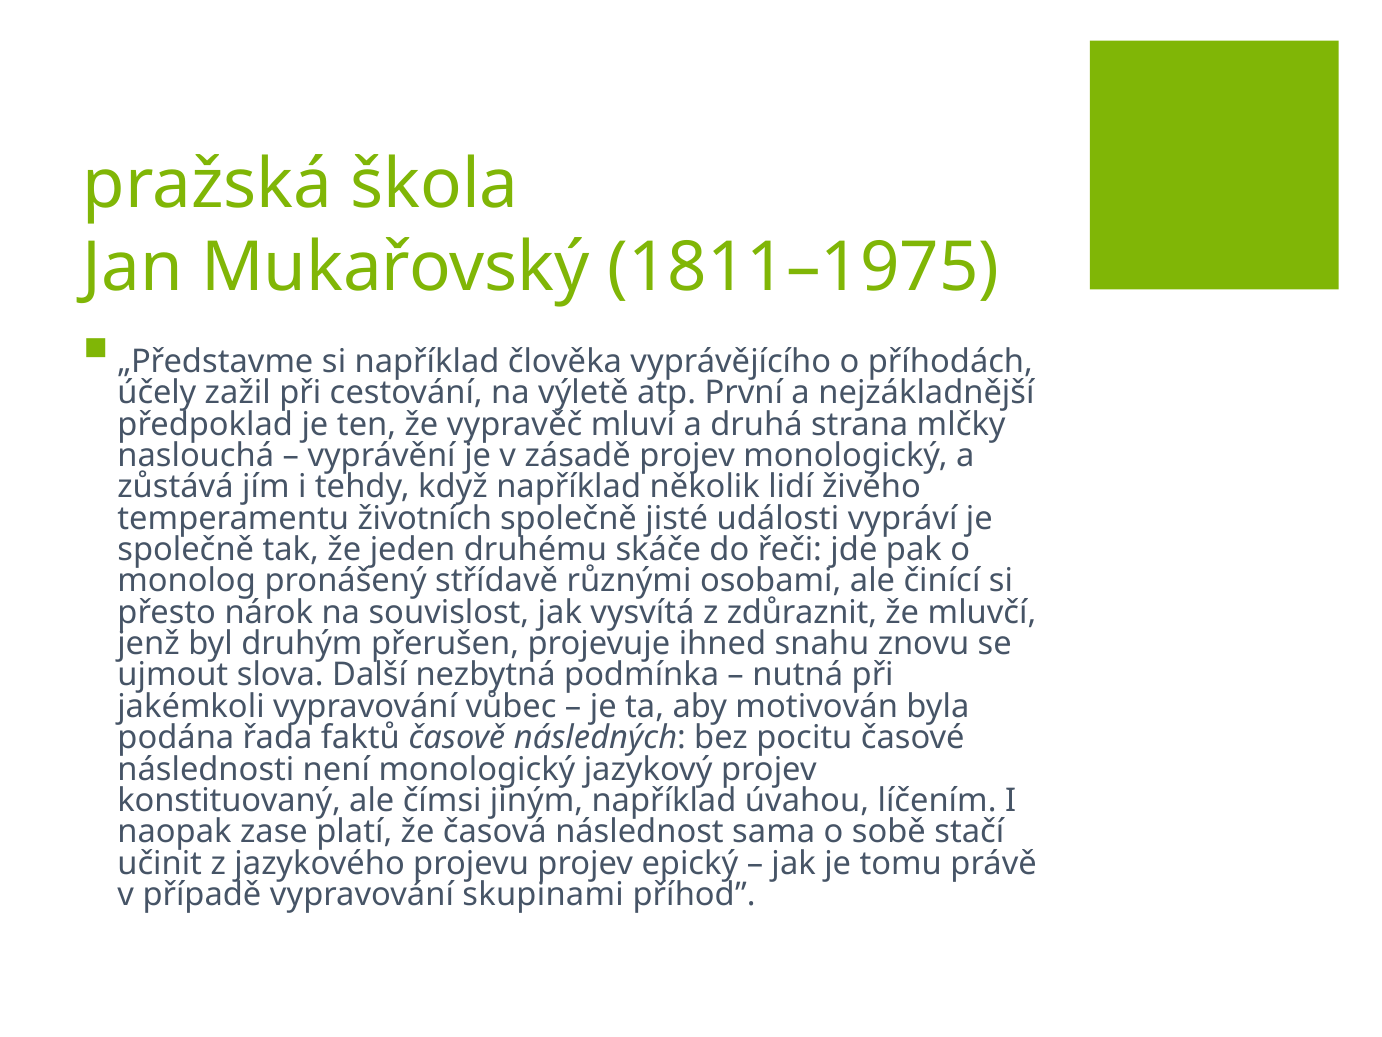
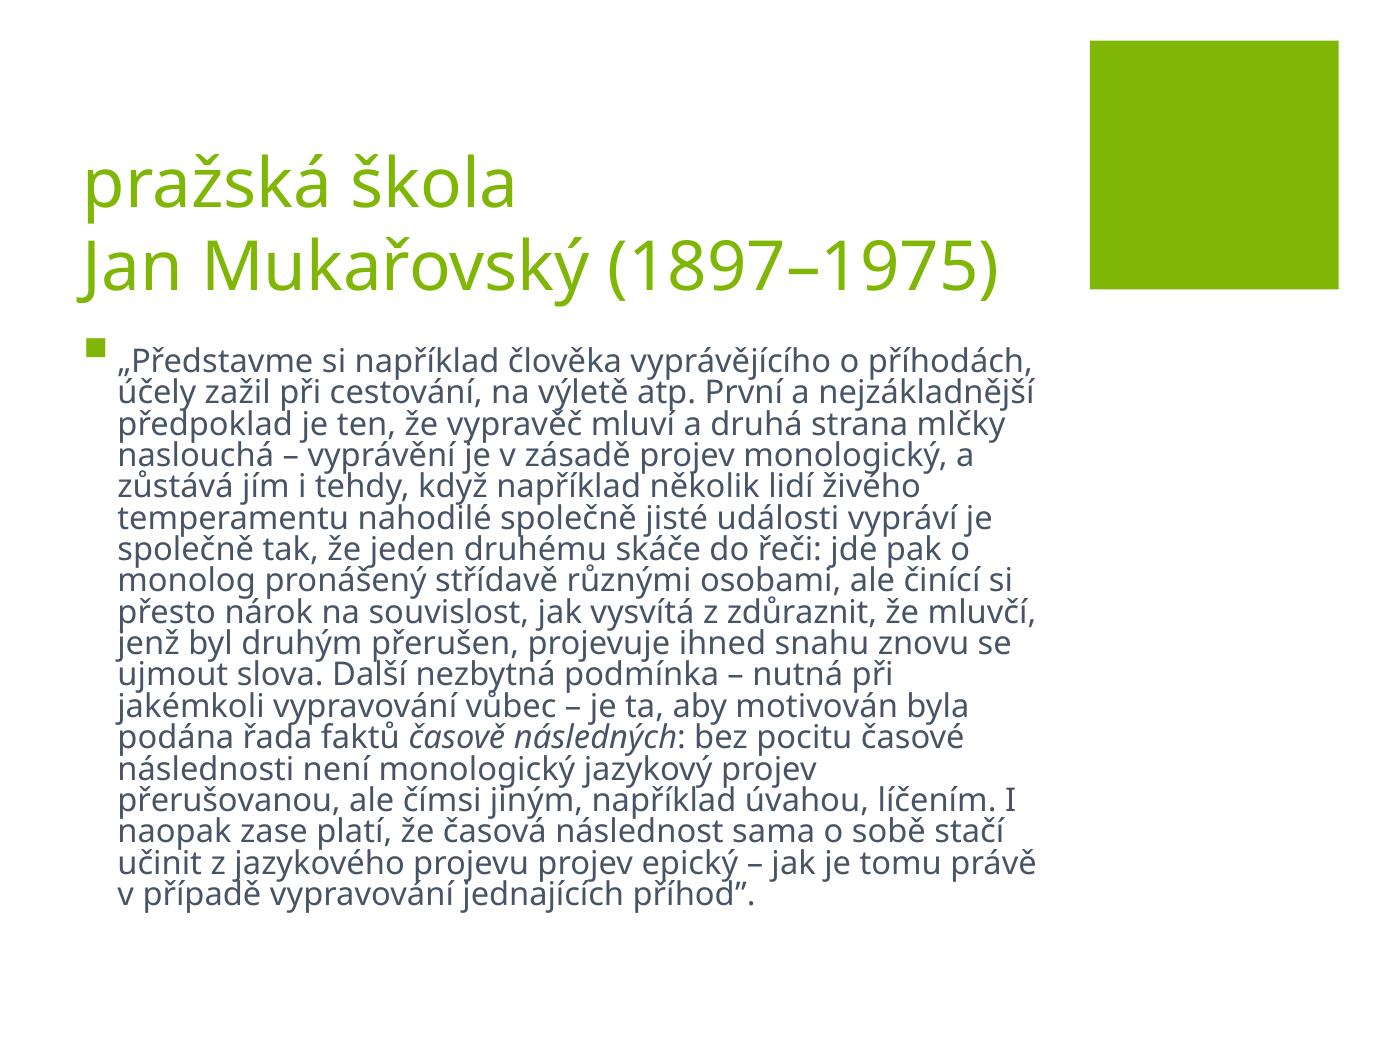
1811–1975: 1811–1975 -> 1897–1975 (804, 267)
životních: životních -> nahodilé (425, 518)
konstituovaný: konstituovaný -> přerušovanou (229, 800)
skupinami: skupinami -> jednajících (543, 894)
